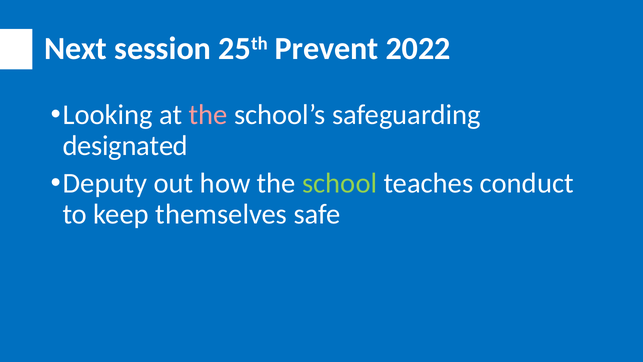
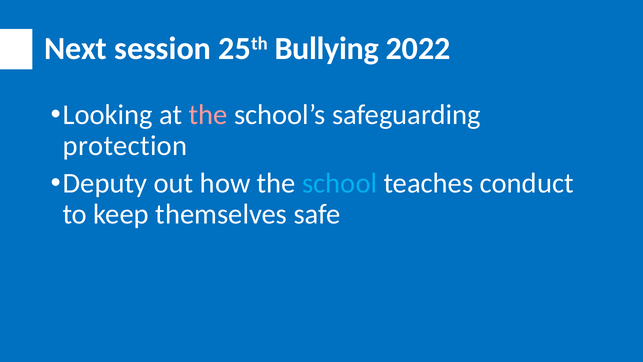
Prevent: Prevent -> Bullying (327, 49)
designated: designated -> protection (125, 146)
school colour: light green -> light blue (340, 183)
